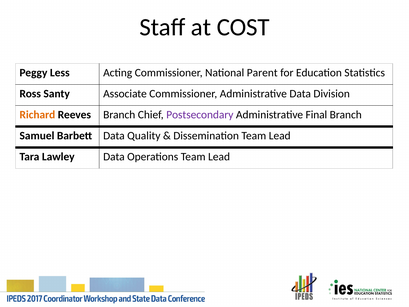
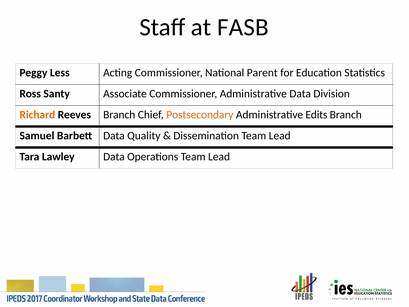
COST: COST -> FASB (243, 27)
Postsecondary colour: purple -> orange (200, 115)
Final: Final -> Edits (316, 115)
